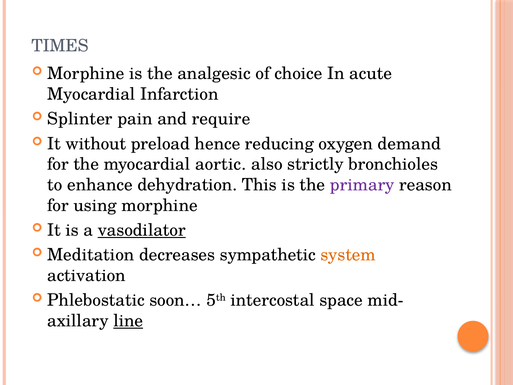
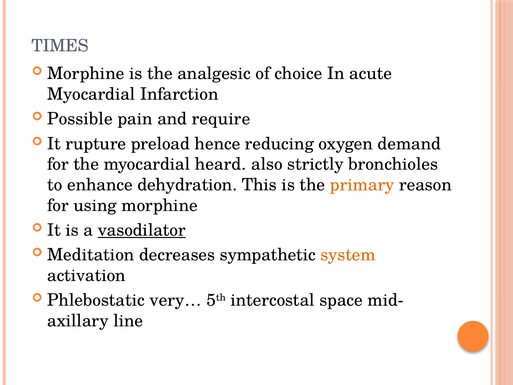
Splinter: Splinter -> Possible (80, 119)
without: without -> rupture (96, 144)
aortic: aortic -> heard (221, 164)
primary colour: purple -> orange (362, 185)
soon…: soon… -> very… (175, 300)
line underline: present -> none (128, 321)
